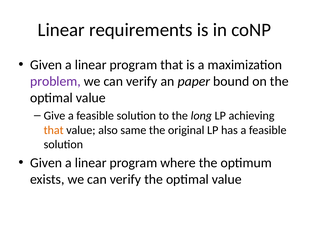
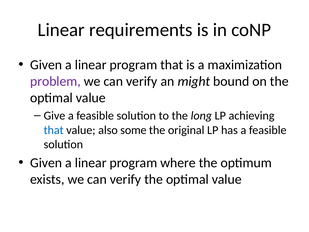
paper: paper -> might (194, 81)
that colour: orange -> blue (54, 130)
same: same -> some (133, 130)
